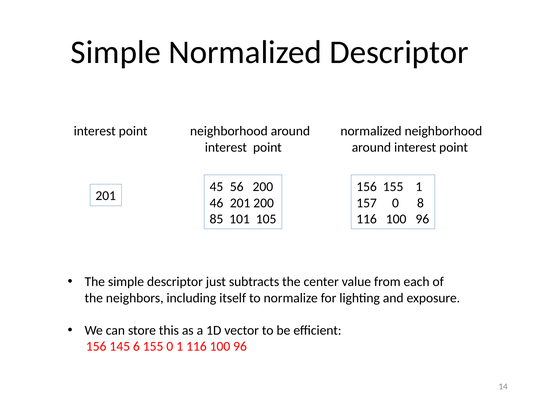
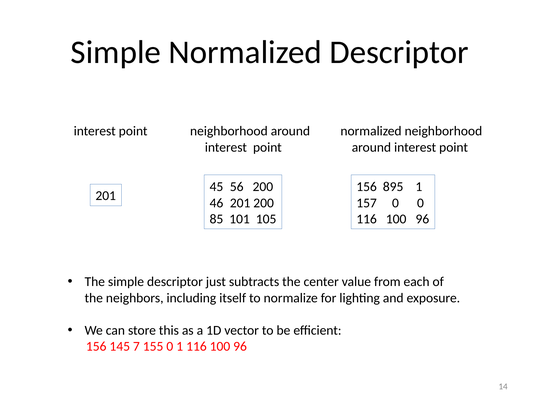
156 155: 155 -> 895 (393, 187)
0 8: 8 -> 0 (420, 203)
6: 6 -> 7 (136, 346)
